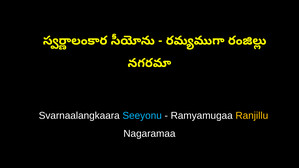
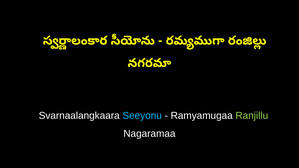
Ranjillu colour: yellow -> light green (252, 116)
